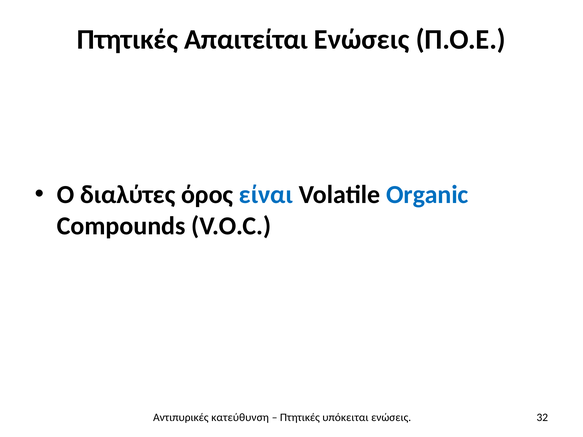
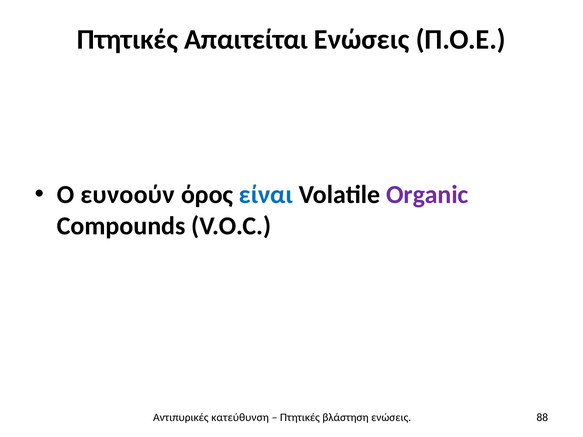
διαλύτες: διαλύτες -> ευνοούν (128, 195)
Organic colour: blue -> purple (427, 195)
υπόκειται: υπόκειται -> βλάστηση (345, 418)
32: 32 -> 88 (542, 418)
